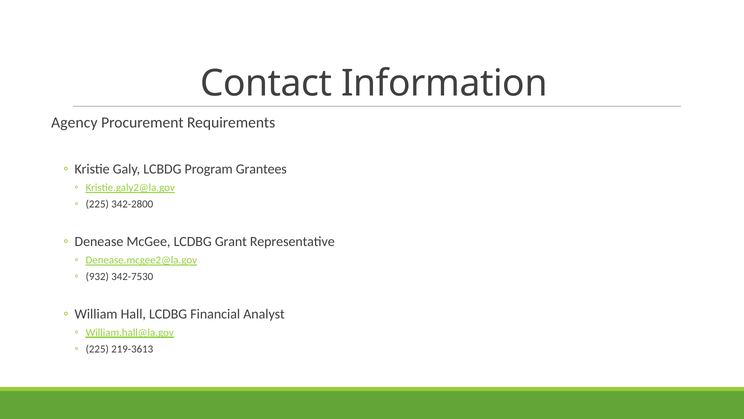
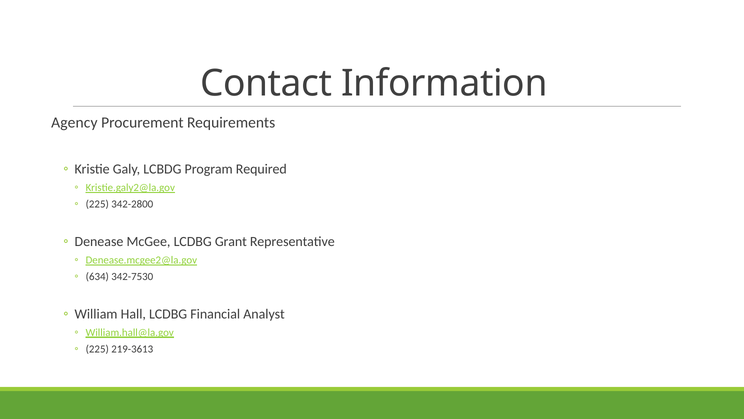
Grantees: Grantees -> Required (261, 169)
932: 932 -> 634 (97, 276)
